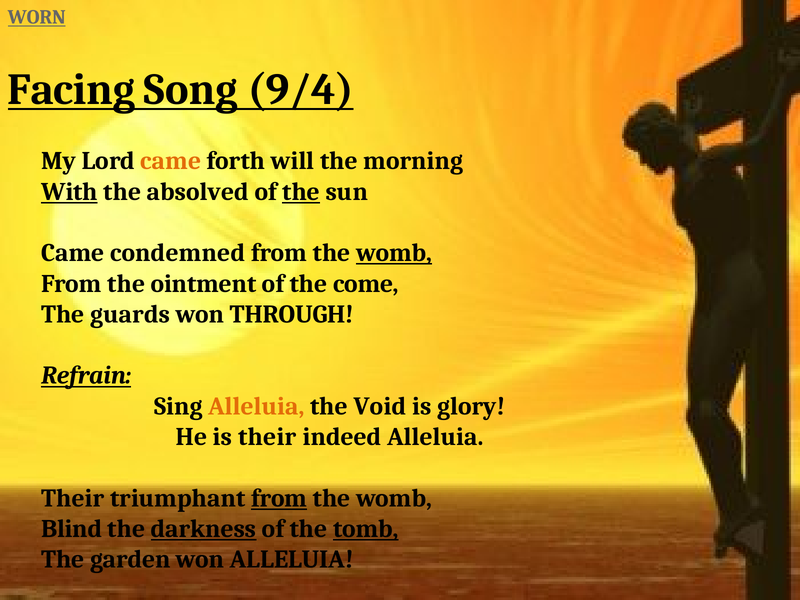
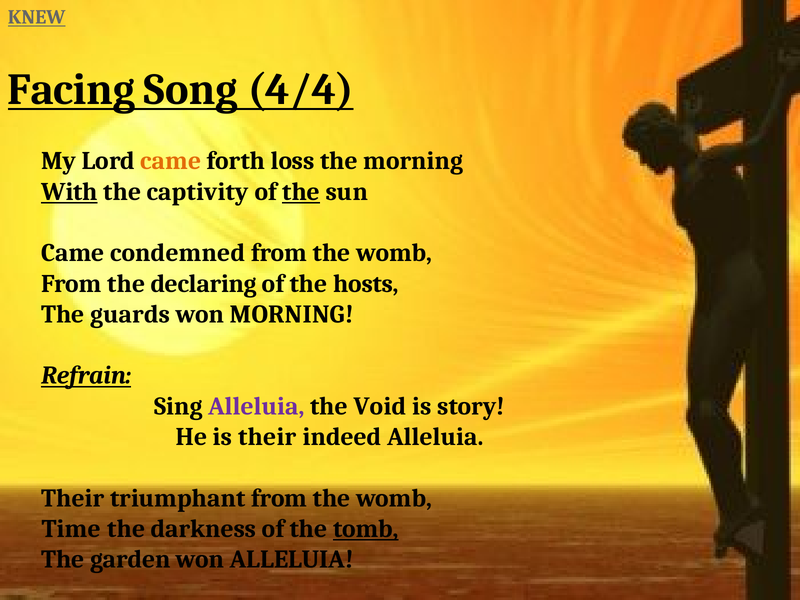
WORN: WORN -> KNEW (37, 17)
9/4: 9/4 -> 4/4 (301, 90)
will: will -> loss (293, 161)
absolved: absolved -> captivity (198, 192)
womb underline: present -> none (394, 253)
ointment: ointment -> declaring (204, 284)
come: come -> hosts (366, 284)
won THROUGH: THROUGH -> MORNING (292, 314)
Alleluia colour: orange -> purple (256, 406)
glory: glory -> story (471, 406)
from underline: present -> none (279, 498)
Blind: Blind -> Time (71, 529)
darkness underline: present -> none (204, 529)
